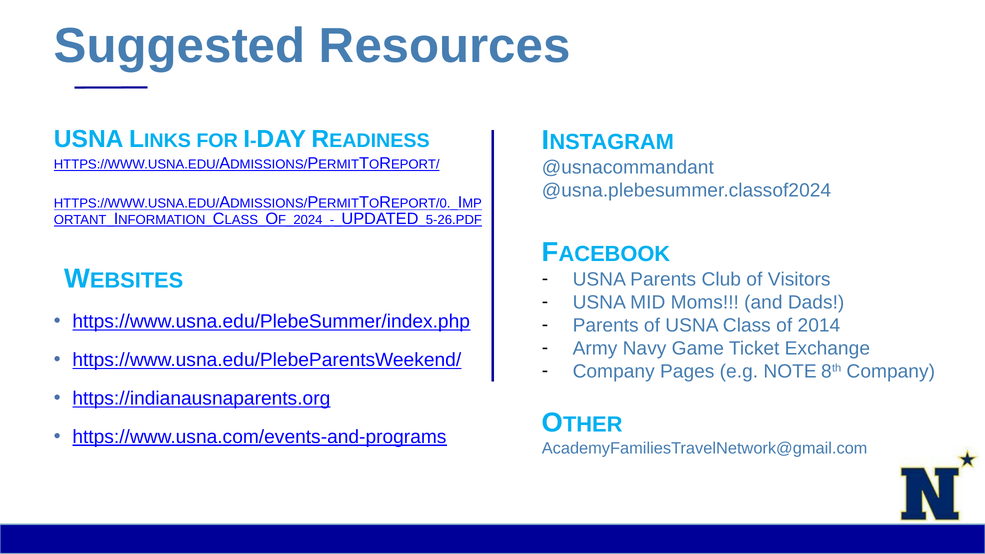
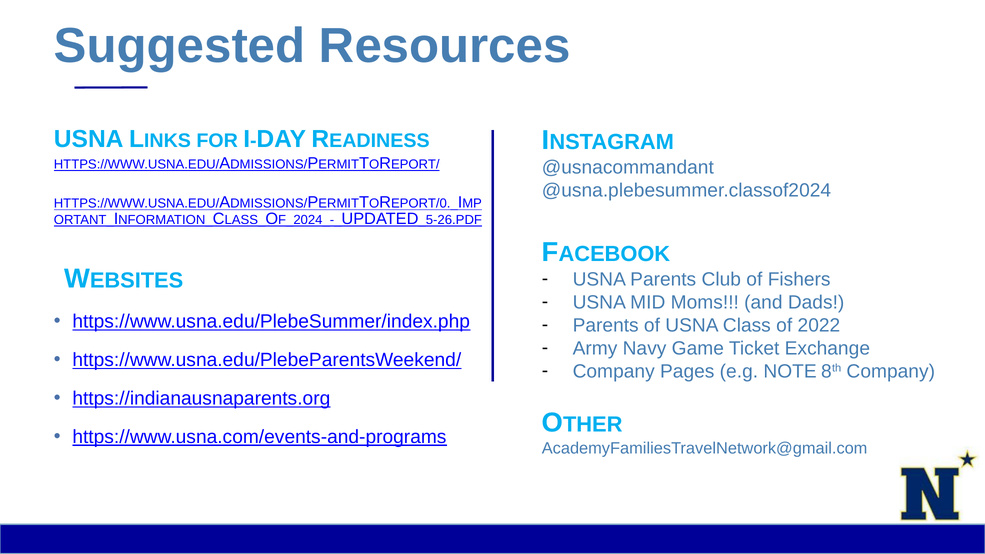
Visitors: Visitors -> Fishers (799, 279)
2014: 2014 -> 2022 (819, 325)
